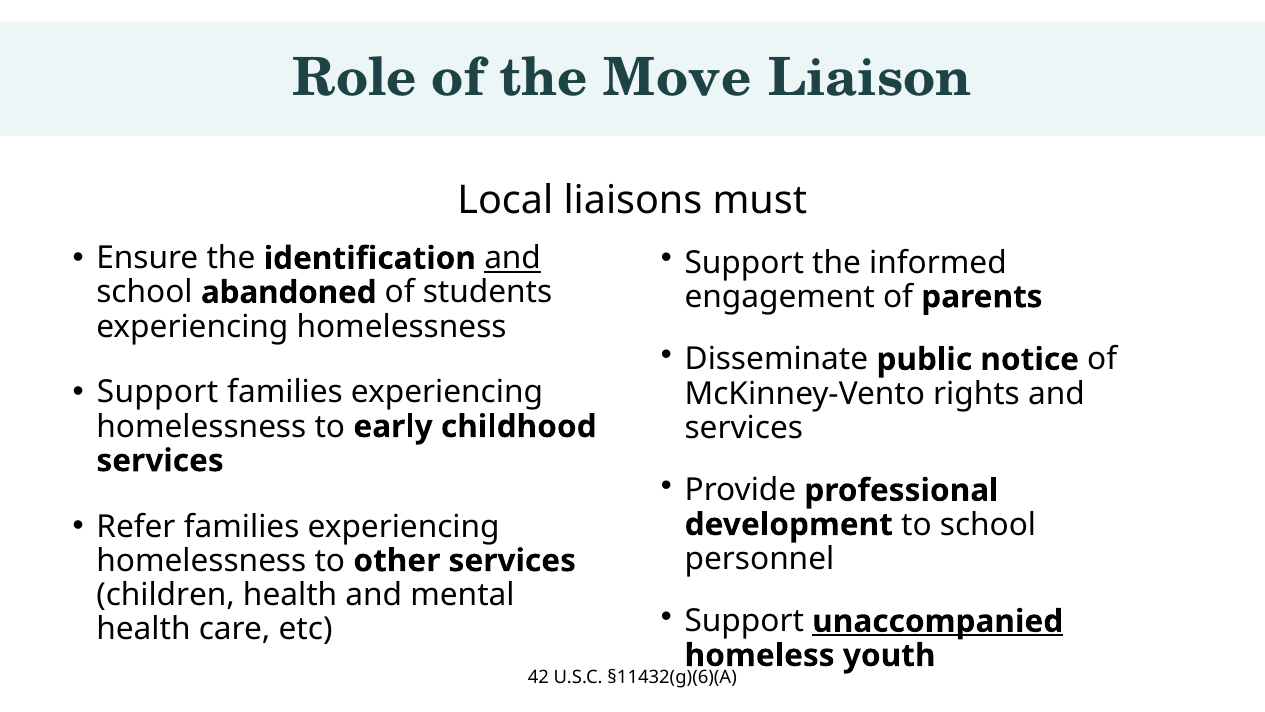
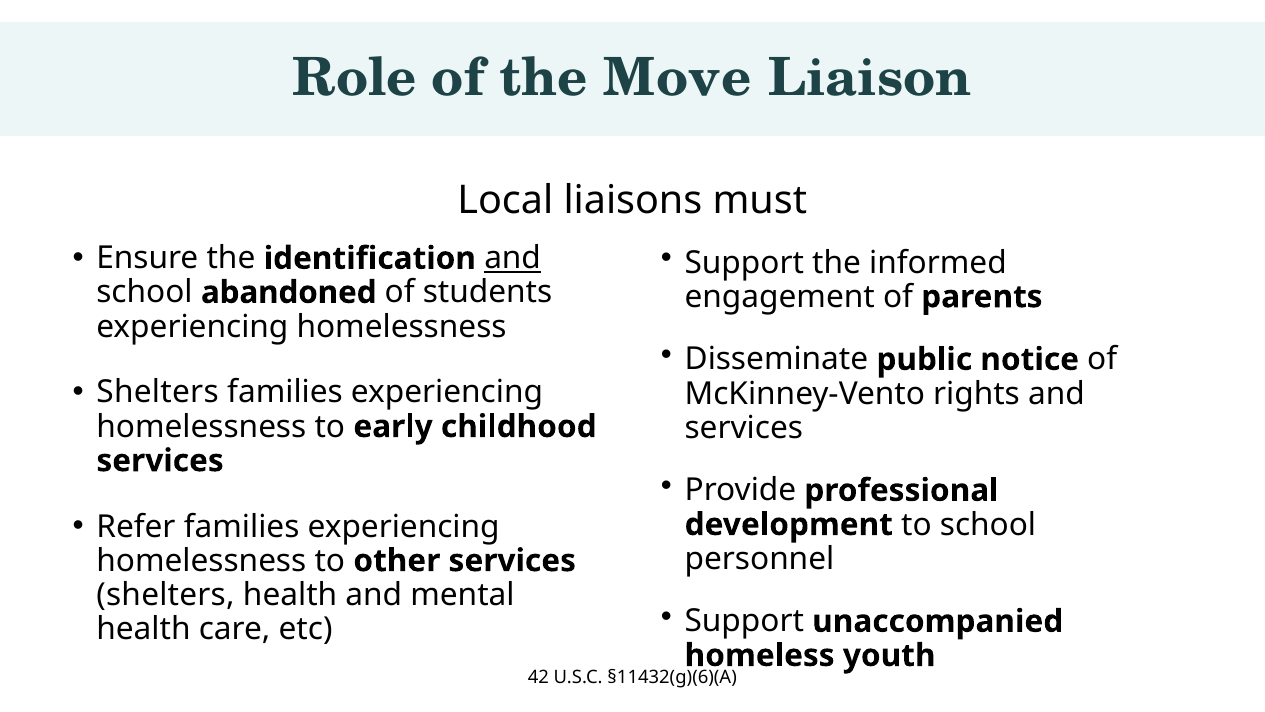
Support: Support -> Shelters (158, 392)
children: children -> shelters (165, 595)
unaccompanied underline: present -> none (938, 621)
